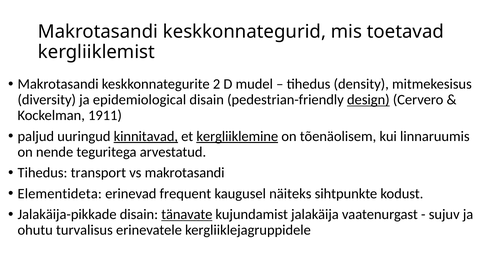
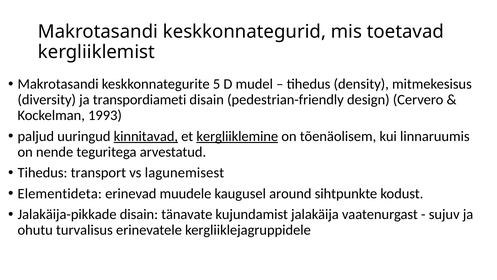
2: 2 -> 5 (217, 84)
epidemiological: epidemiological -> transpordiameti (140, 100)
design underline: present -> none (368, 100)
1911: 1911 -> 1993 (105, 115)
vs makrotasandi: makrotasandi -> lagunemisest (184, 173)
frequent: frequent -> muudele (185, 193)
näiteks: näiteks -> around (290, 193)
tänavate underline: present -> none (187, 214)
